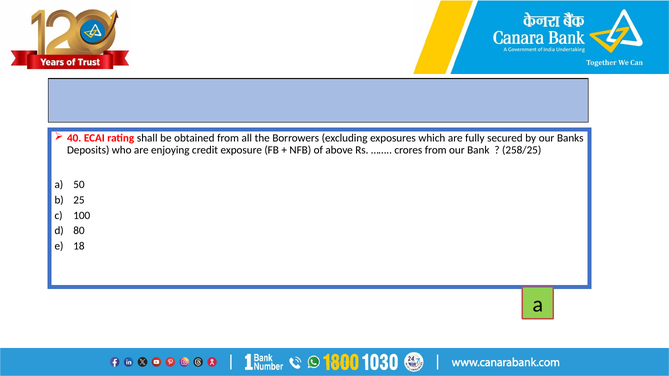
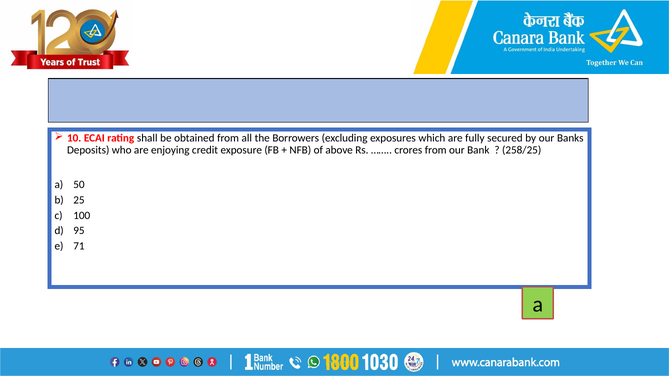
40: 40 -> 10 (74, 138)
80: 80 -> 95 (79, 231)
18: 18 -> 71 (79, 246)
